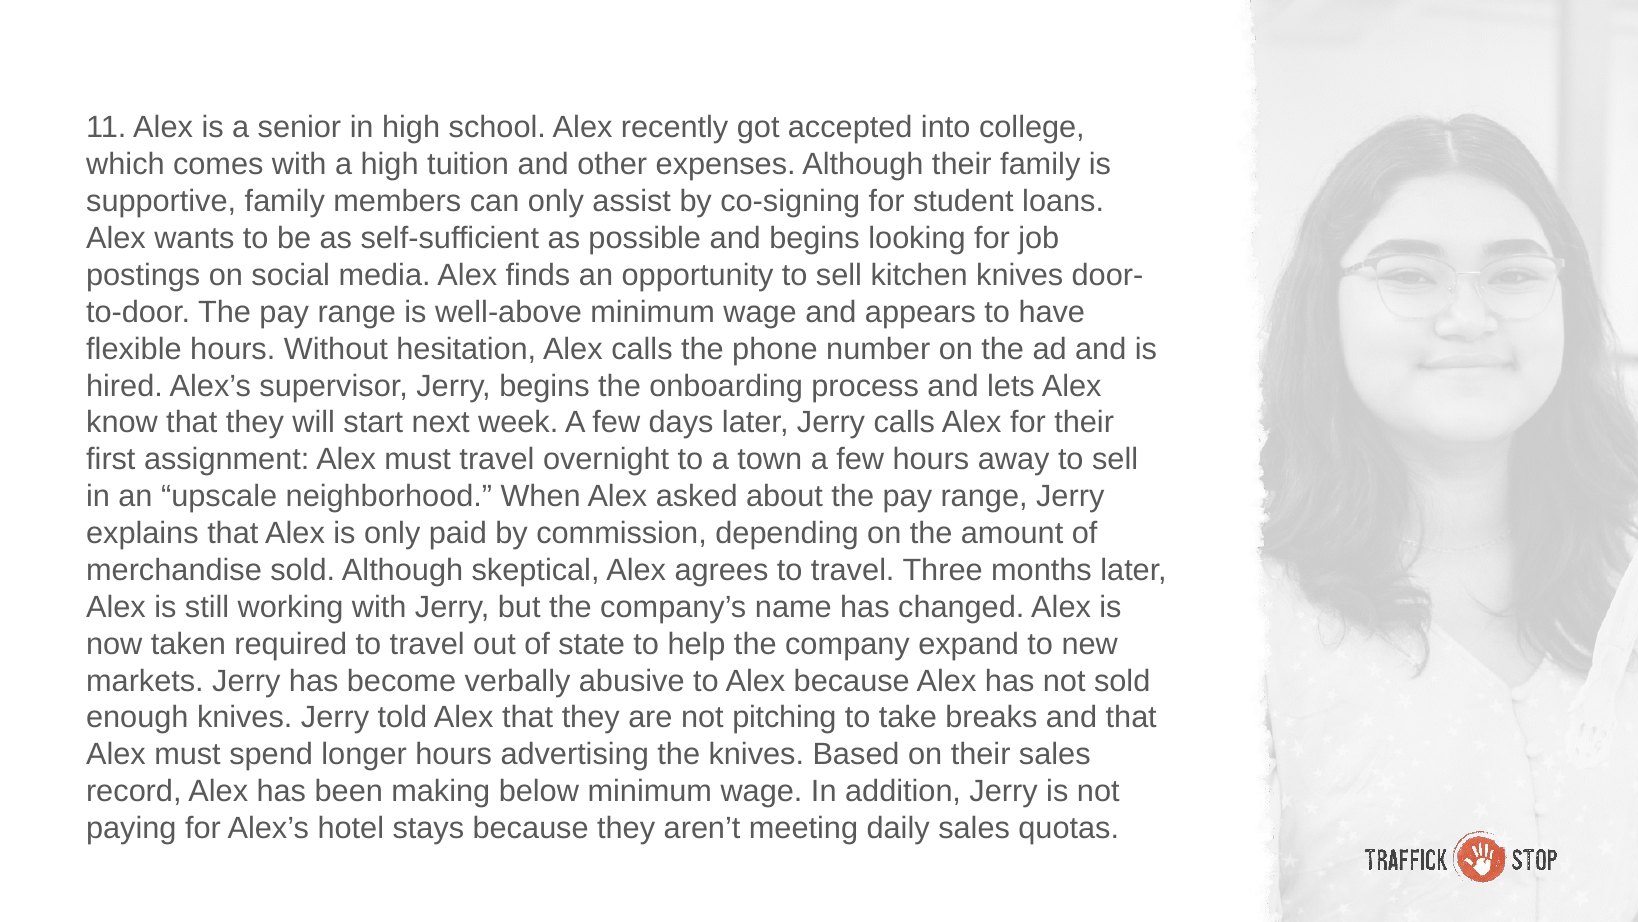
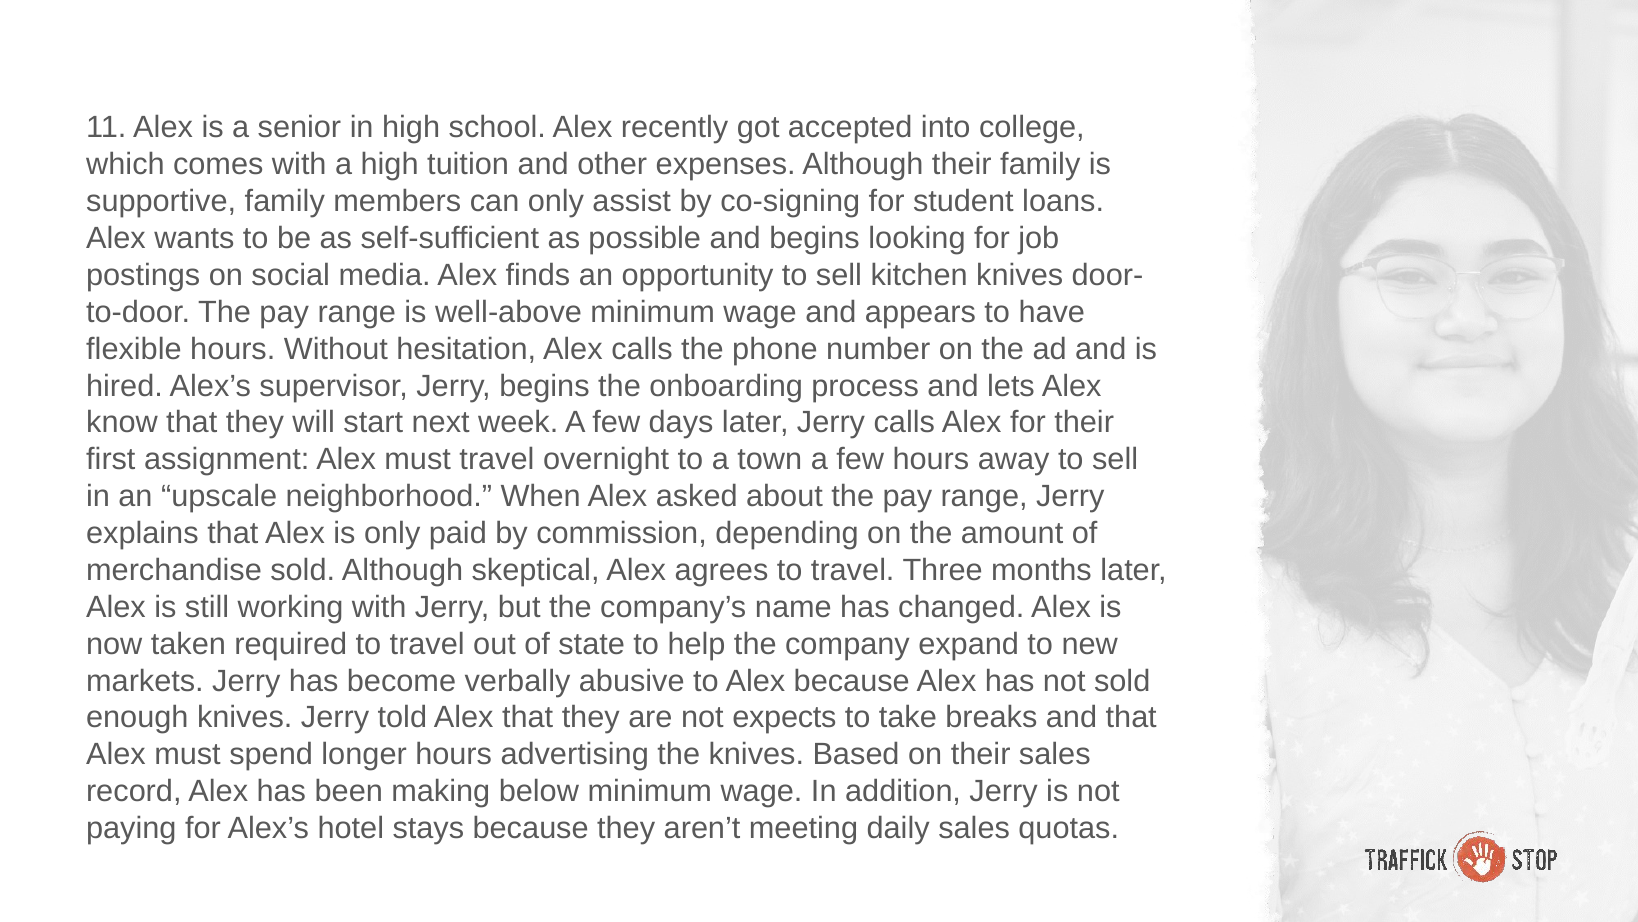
pitching: pitching -> expects (784, 717)
